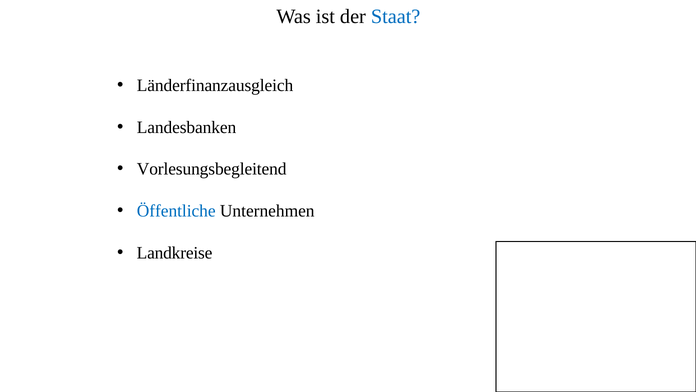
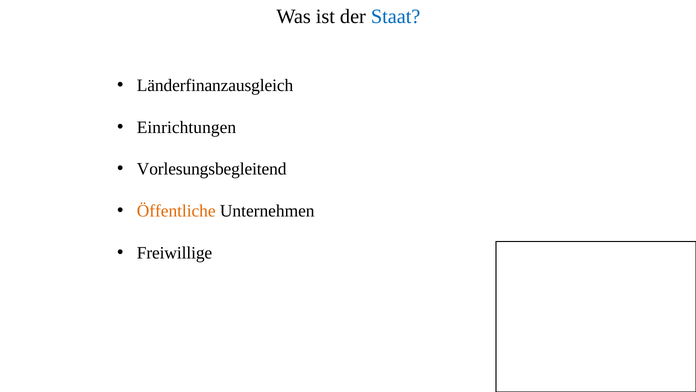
Landesbanken: Landesbanken -> Einrichtungen (186, 127)
Öffentliche colour: blue -> orange (176, 211)
Landkreise: Landkreise -> Freiwillige (174, 252)
